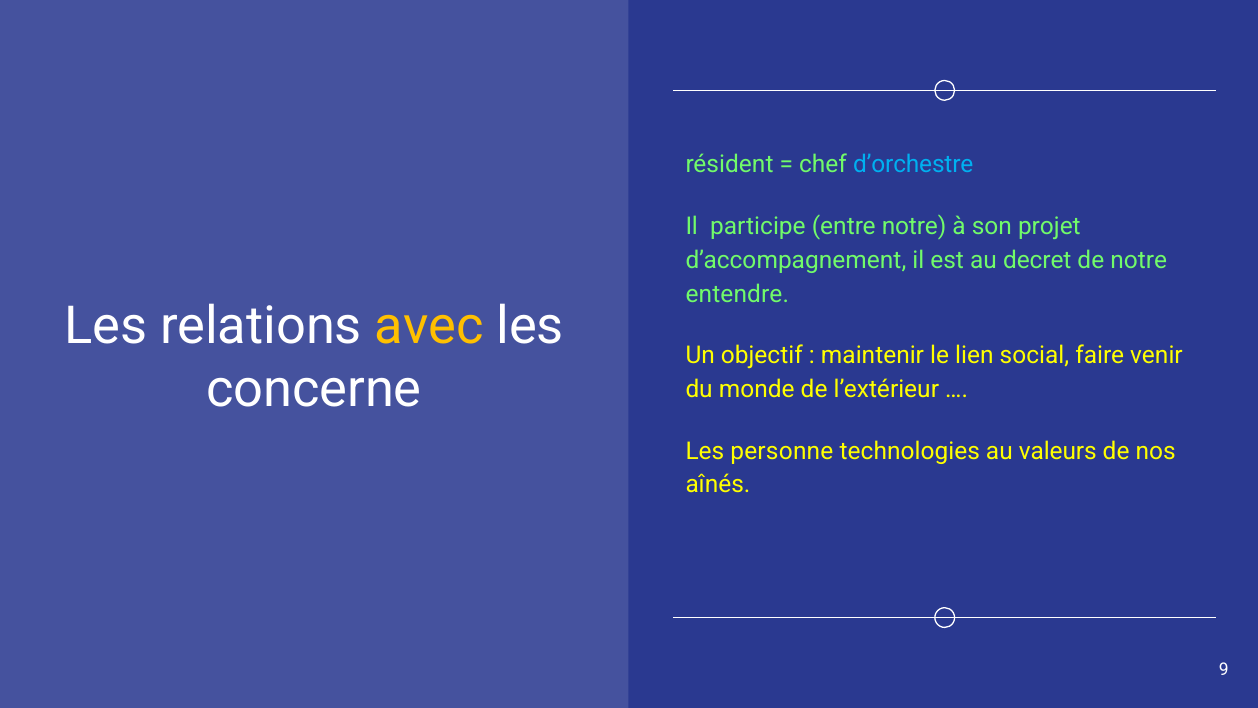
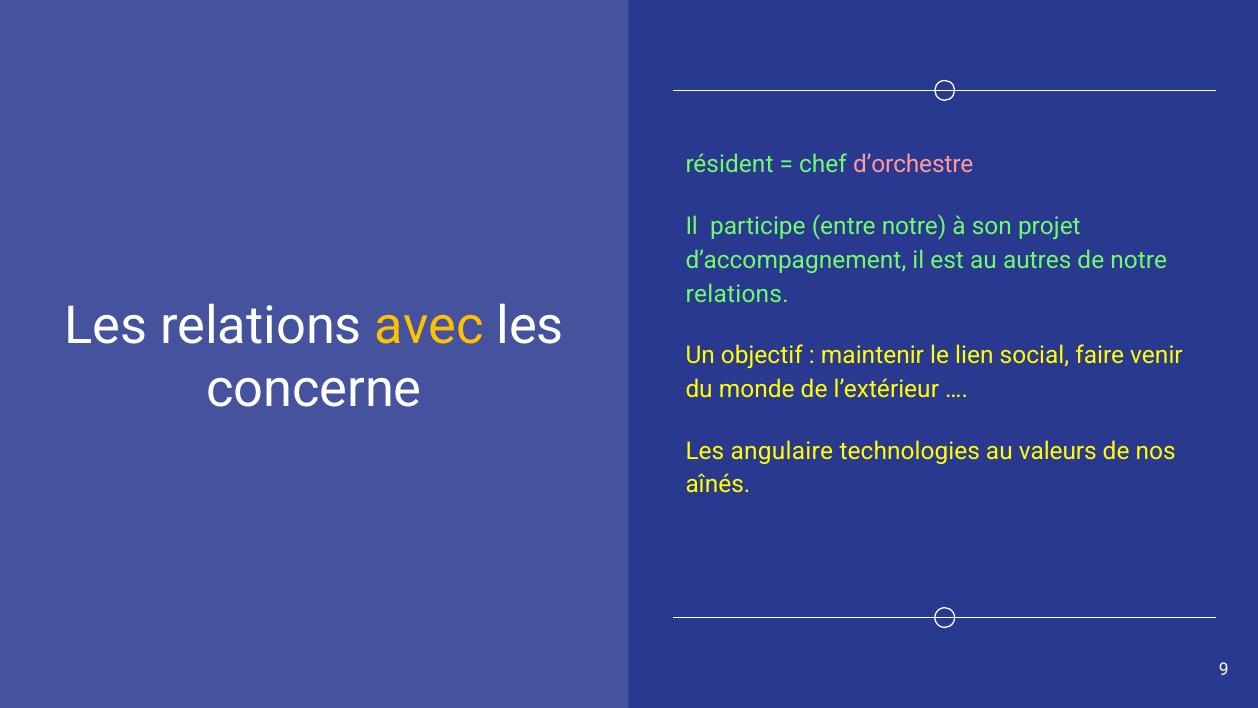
d’orchestre colour: light blue -> pink (913, 165)
decret: decret -> autres (1037, 260)
entendre: entendre -> relations (737, 294)
personne: personne -> angulaire (782, 451)
